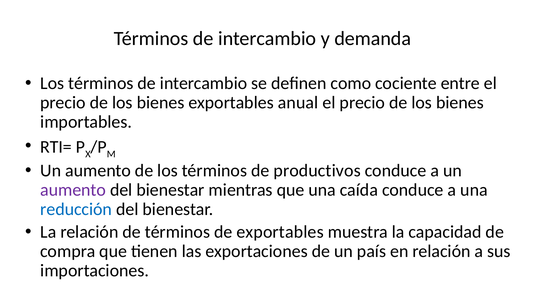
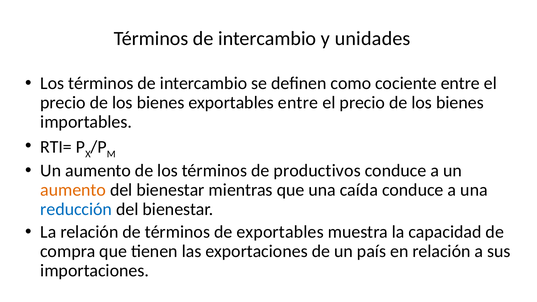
demanda: demanda -> unidades (373, 39)
exportables anual: anual -> entre (298, 103)
aumento colour: purple -> orange (73, 190)
